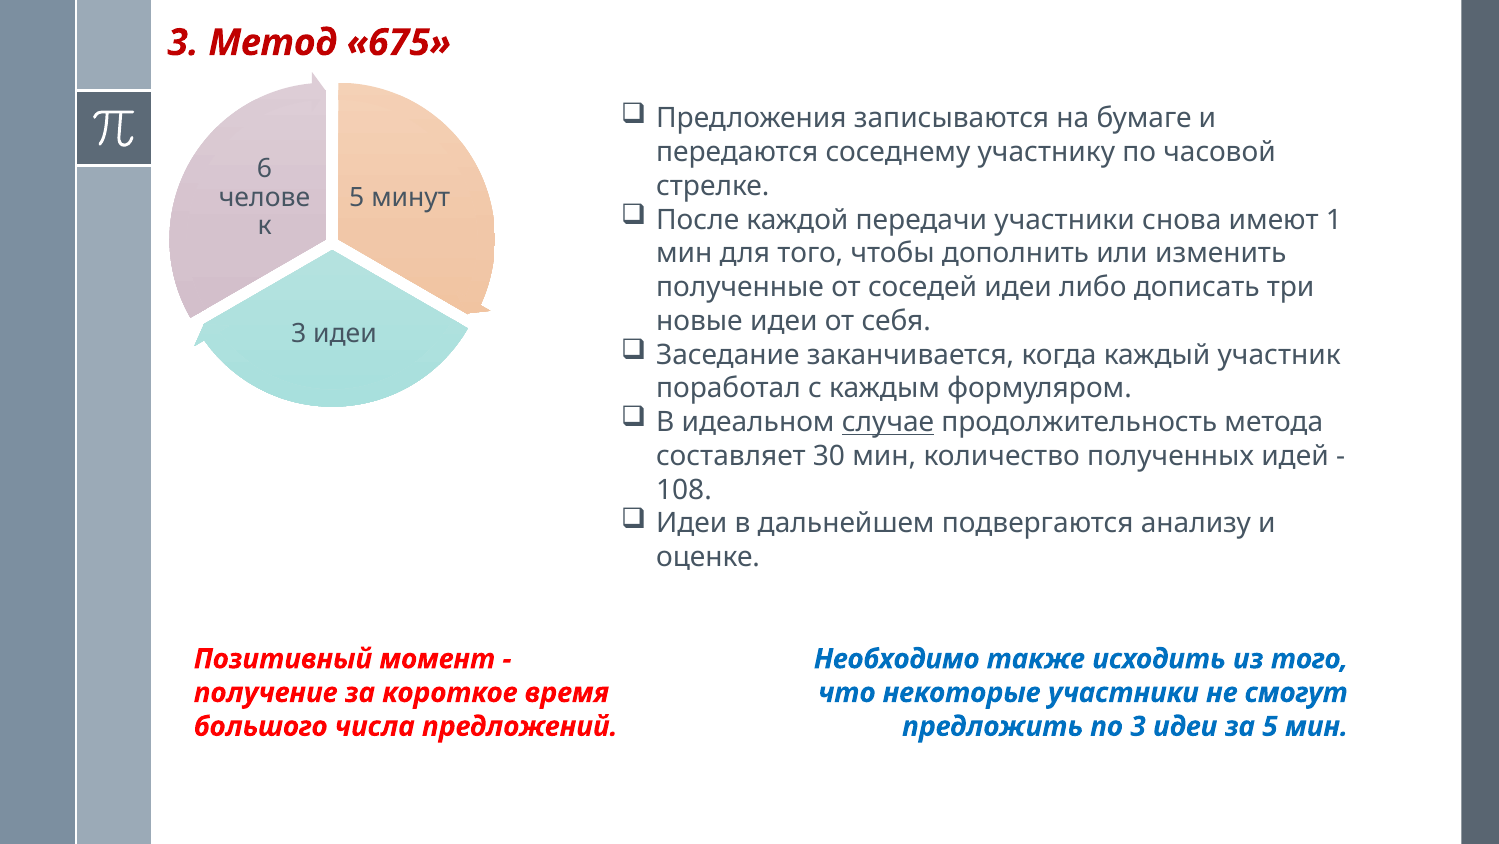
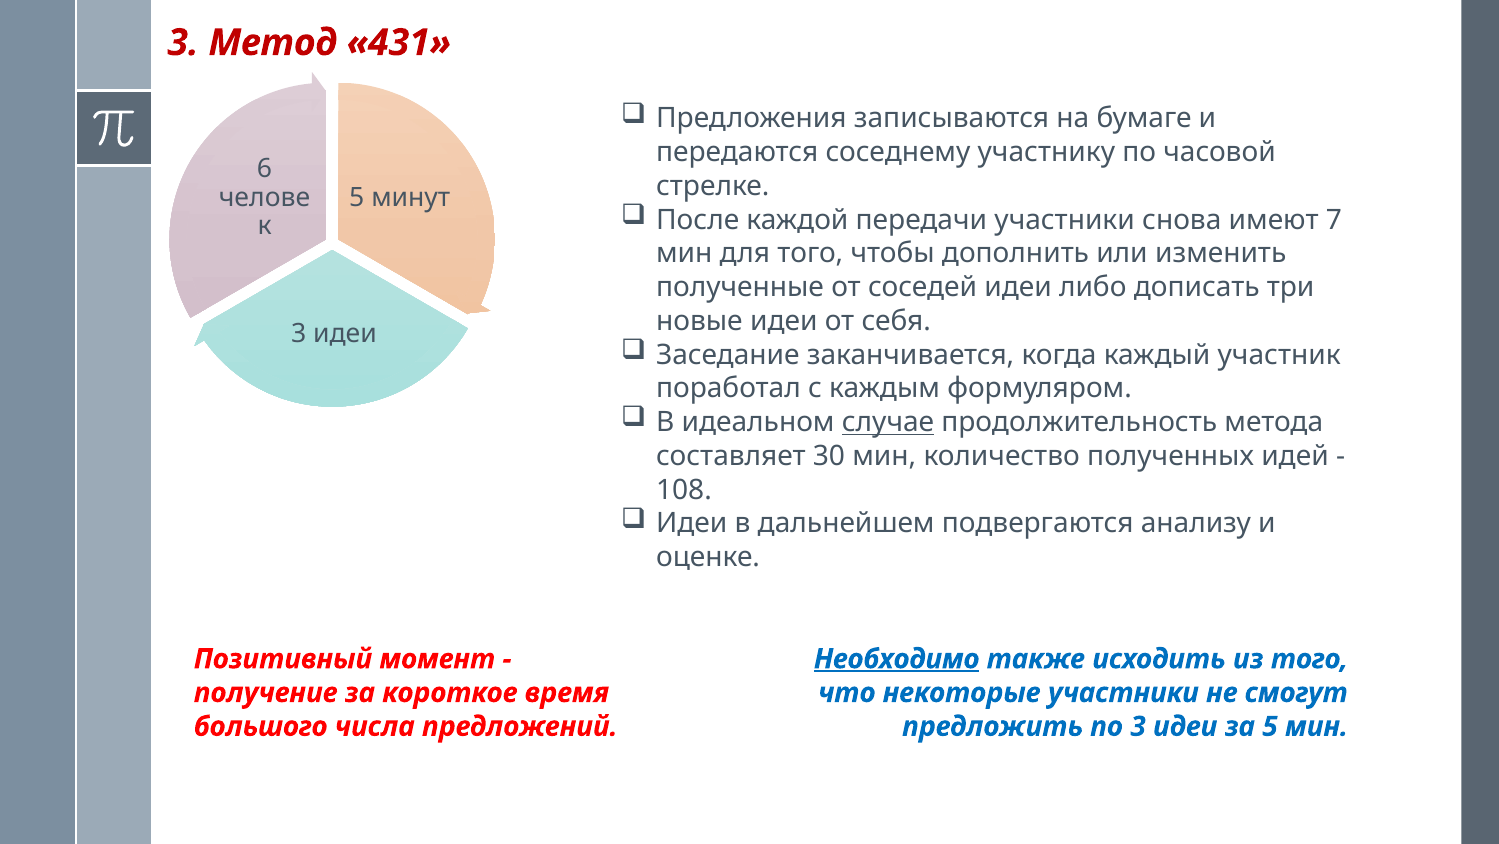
675: 675 -> 431 (399, 43)
1: 1 -> 7 (1334, 220)
Необходимо underline: none -> present (897, 659)
